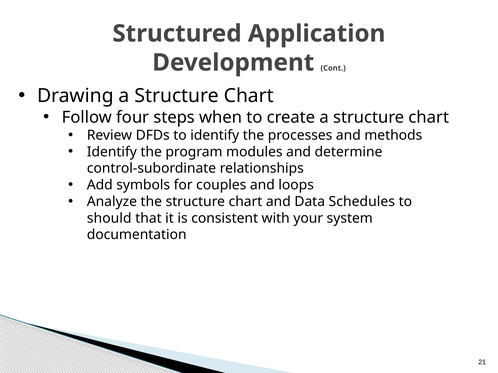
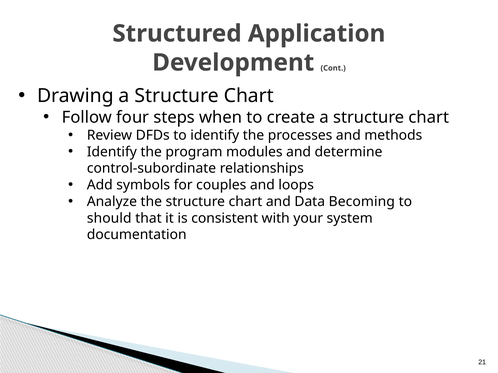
Schedules: Schedules -> Becoming (362, 202)
